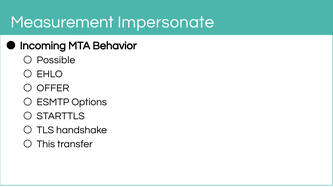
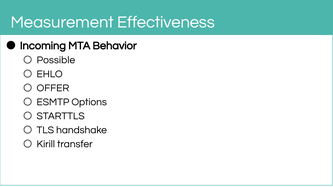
Impersonate: Impersonate -> Effectiveness (166, 22)
This: This -> Kirill (46, 144)
